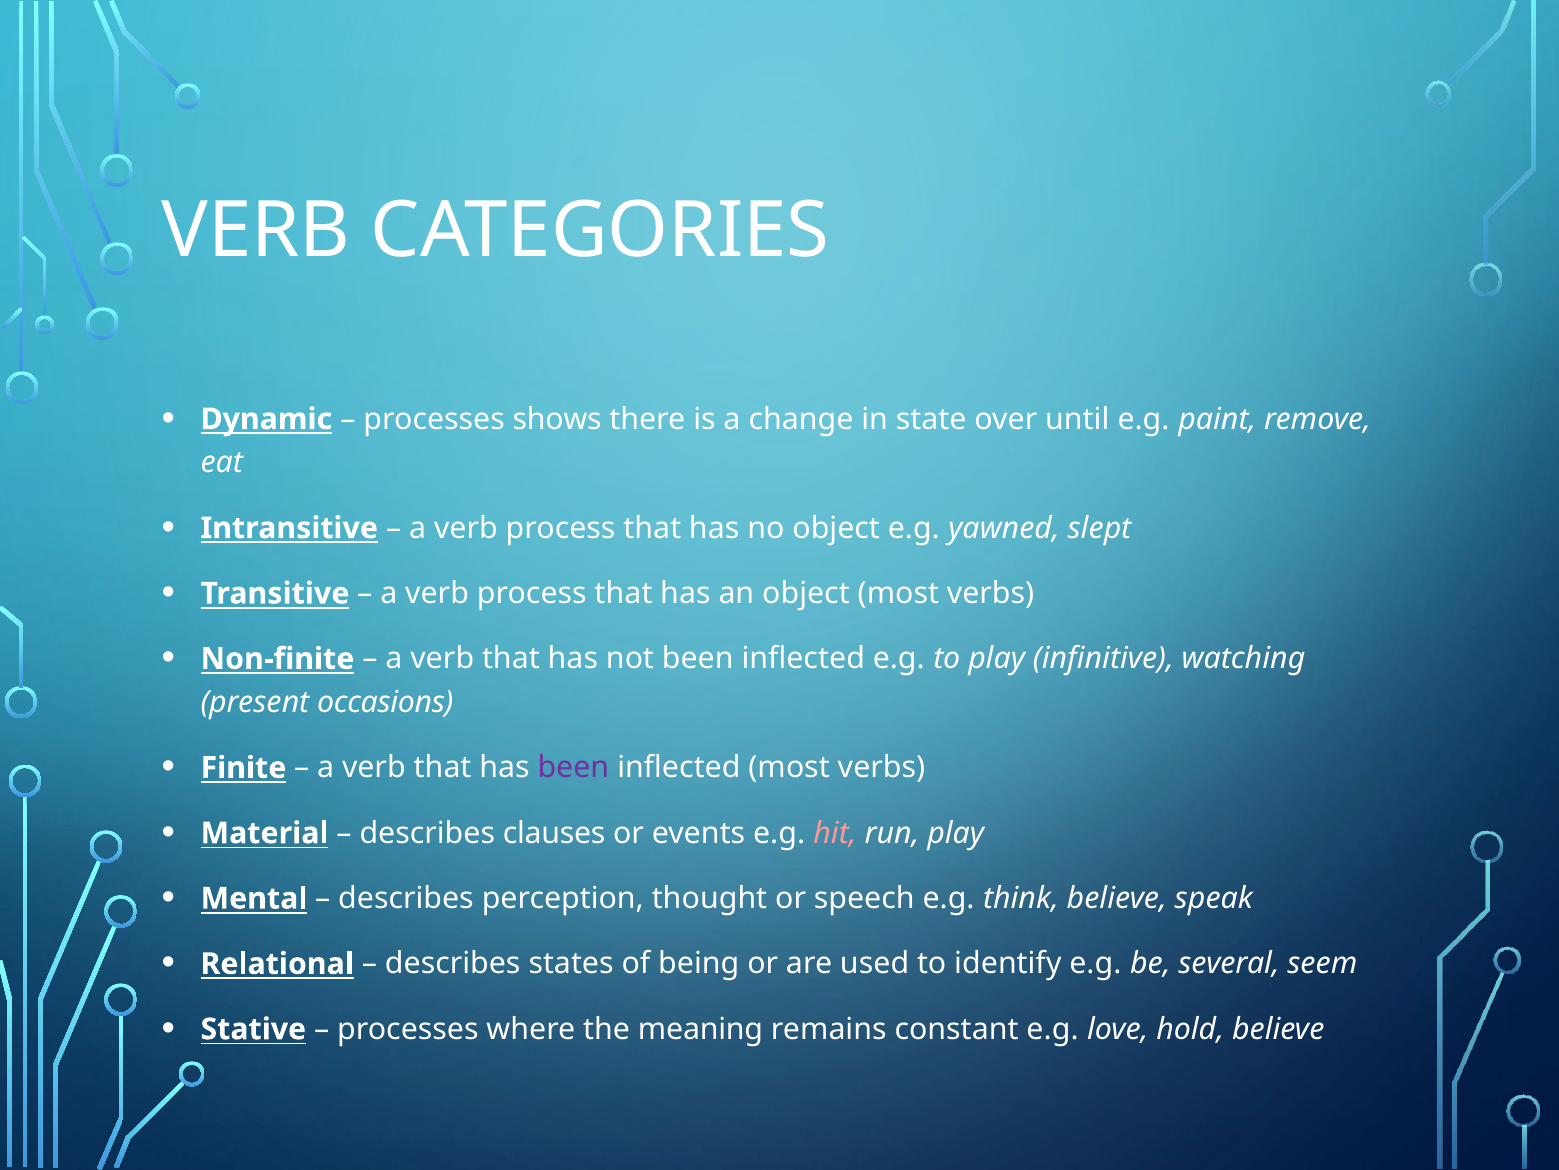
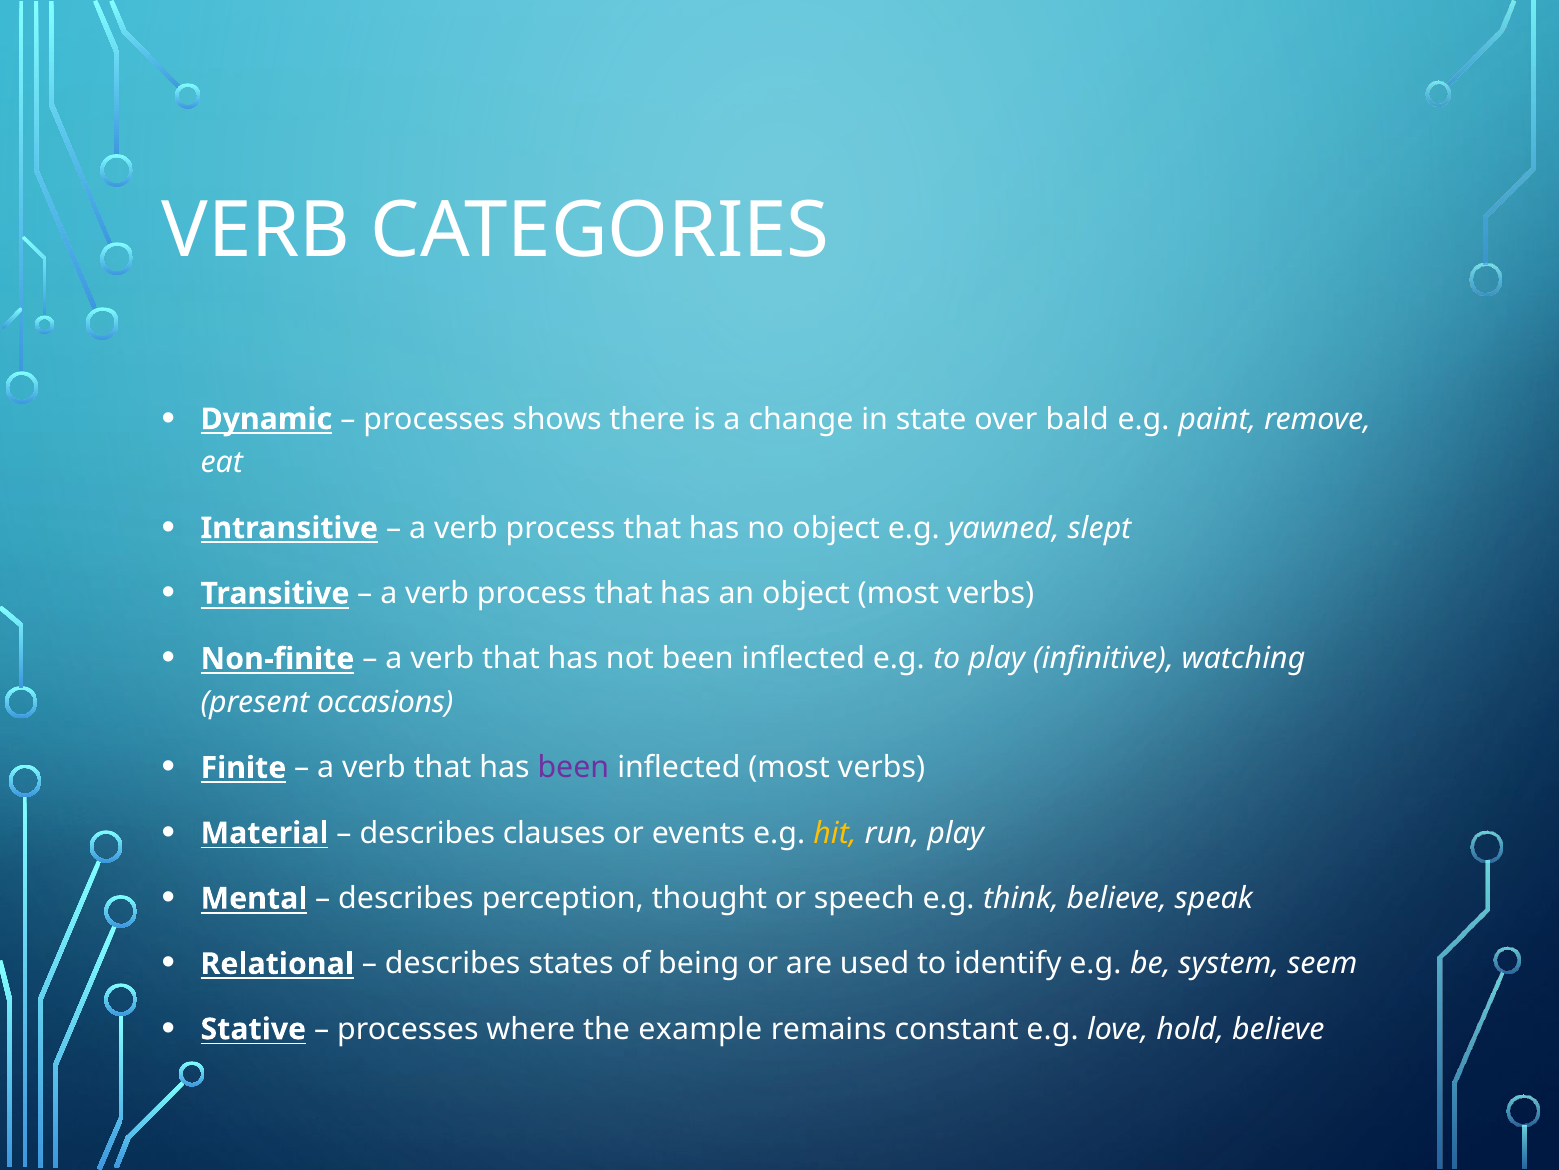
until: until -> bald (1077, 419)
hit colour: pink -> yellow (835, 833)
several: several -> system (1229, 963)
meaning: meaning -> example (700, 1029)
